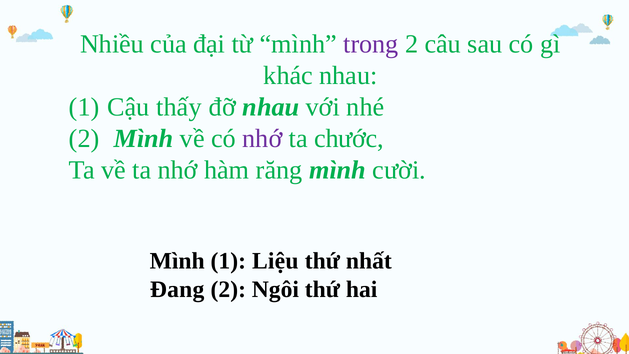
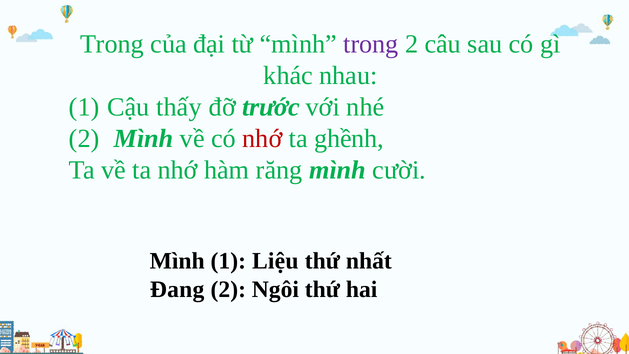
Nhiều: Nhiều -> Trong (112, 44)
đỡ nhau: nhau -> trước (271, 107)
nhớ colour: purple -> red (262, 139)
chước: chước -> ghềnh (349, 139)
